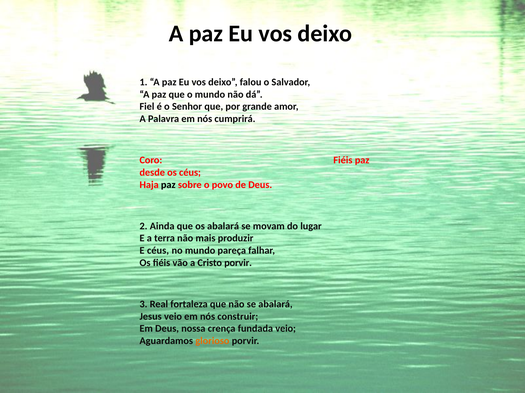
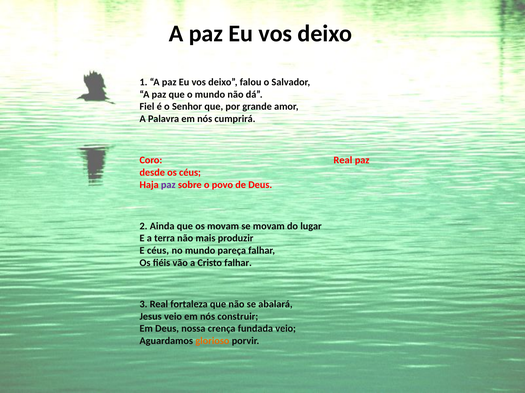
Coro Fiéis: Fiéis -> Real (343, 161)
paz colour: black -> purple (168, 185)
os abalará: abalará -> movam (223, 226)
Cristo porvir: porvir -> falhar (238, 263)
